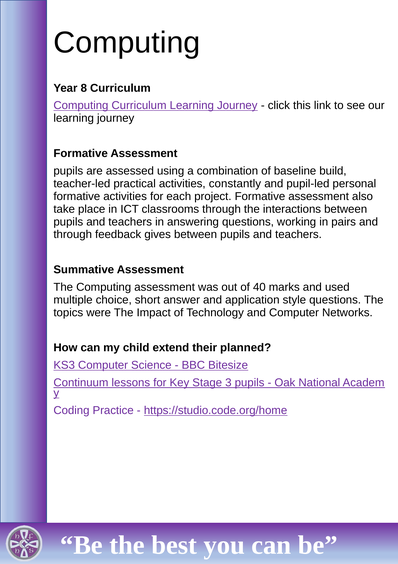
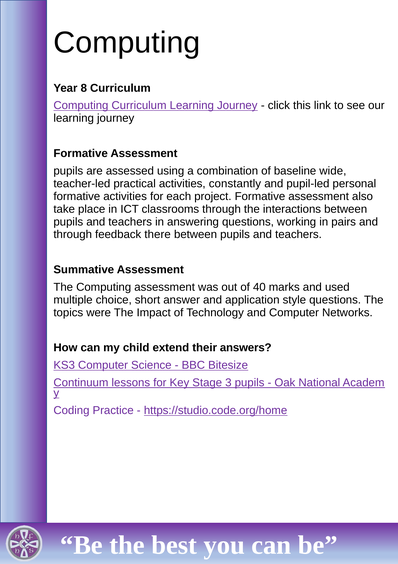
build: build -> wide (333, 171)
gives: gives -> there (158, 235)
planned: planned -> answers (246, 348)
